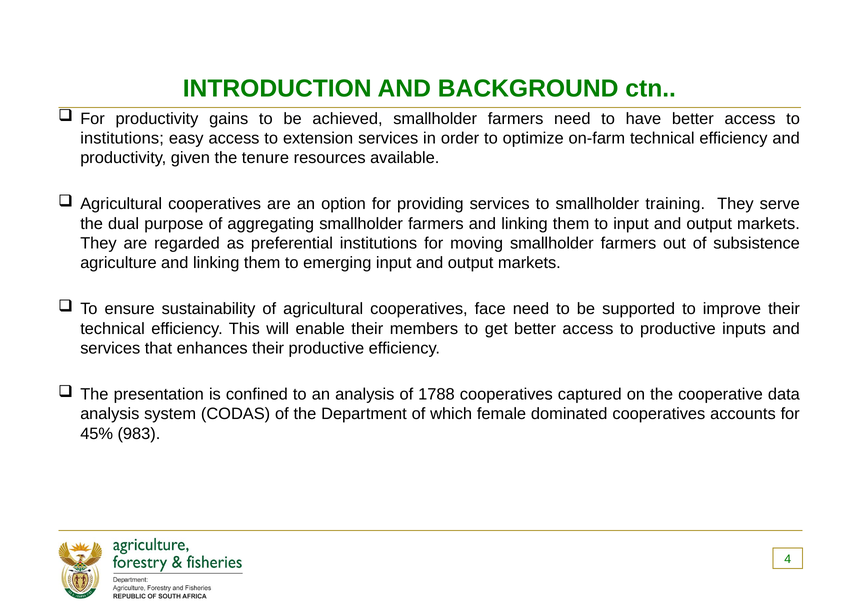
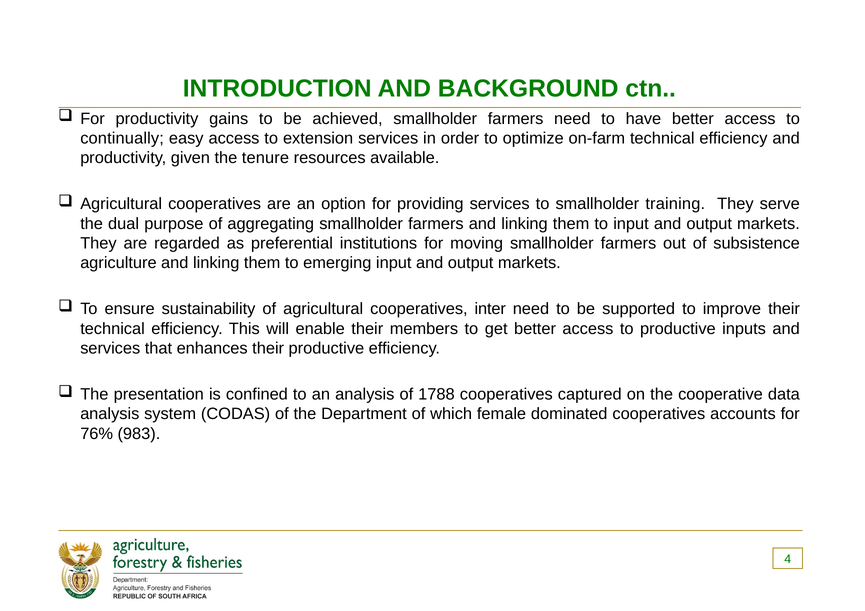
institutions: institutions -> continually (122, 138)
face: face -> inter (490, 309)
45%: 45% -> 76% (97, 434)
